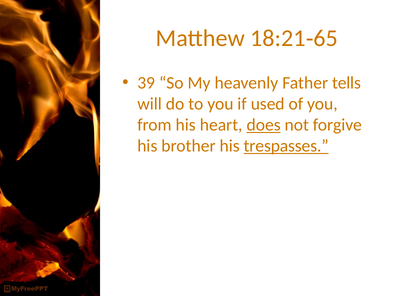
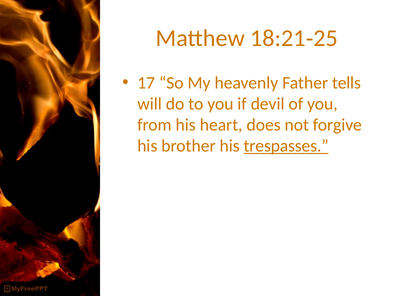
65: 65 -> 25 (326, 38)
39: 39 -> 17 (146, 83)
used: used -> devil (268, 104)
does underline: present -> none (264, 125)
